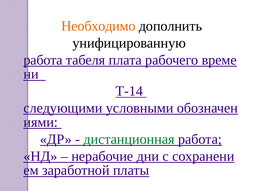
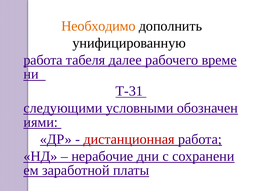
плата: плата -> далее (125, 60)
Т-14: Т-14 -> Т-31 (129, 91)
дистанционная colour: green -> red (129, 139)
